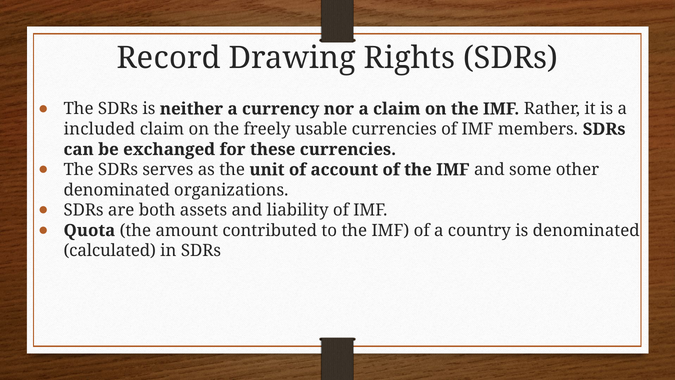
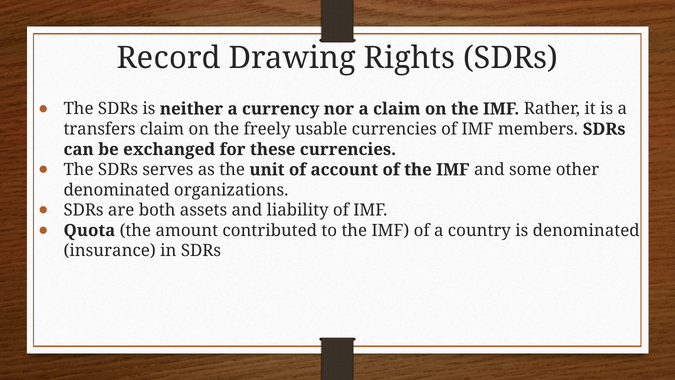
included: included -> transfers (100, 129)
calculated: calculated -> insurance (110, 251)
